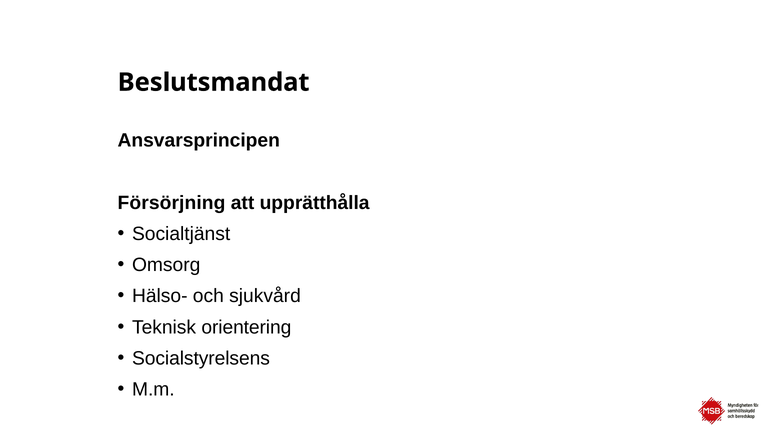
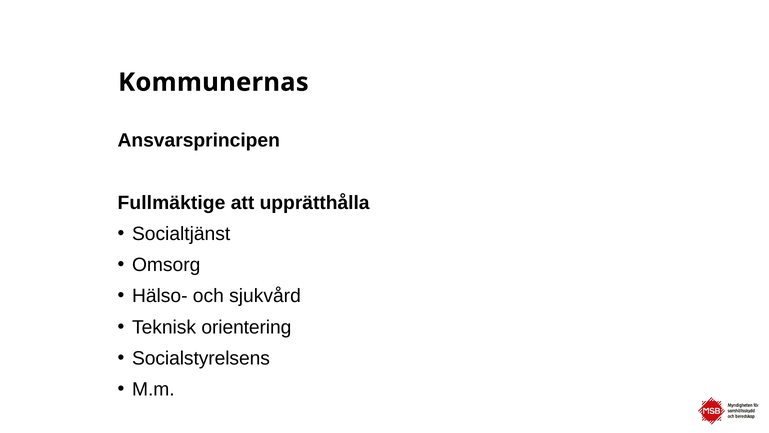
Beslutsmandat: Beslutsmandat -> Kommunernas (213, 82)
Försörjning: Försörjning -> Fullmäktige (172, 203)
